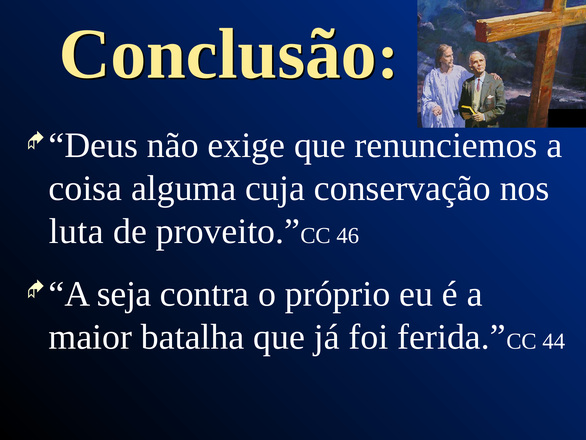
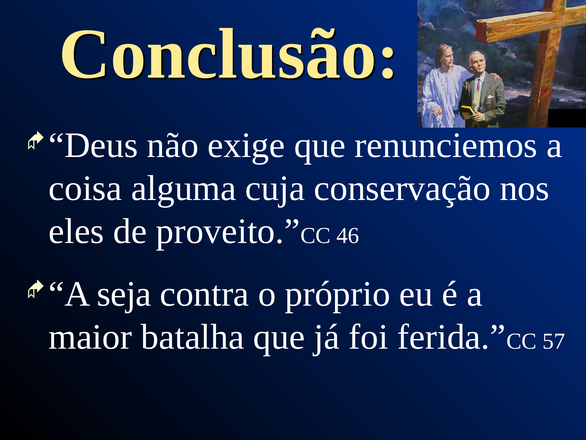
luta: luta -> eles (76, 231)
44: 44 -> 57 (554, 341)
